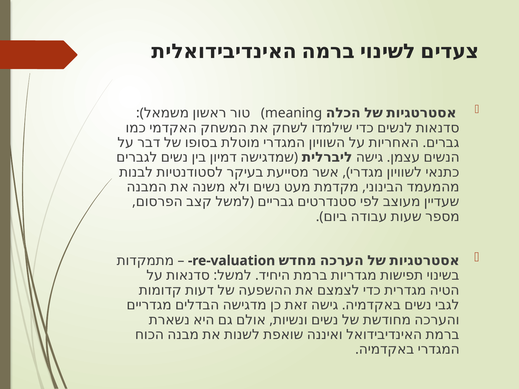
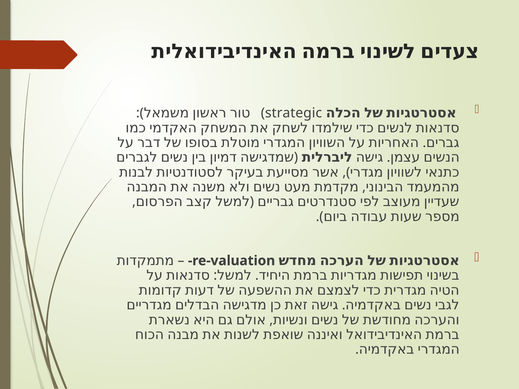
meaning: meaning -> strategic (294, 113)
